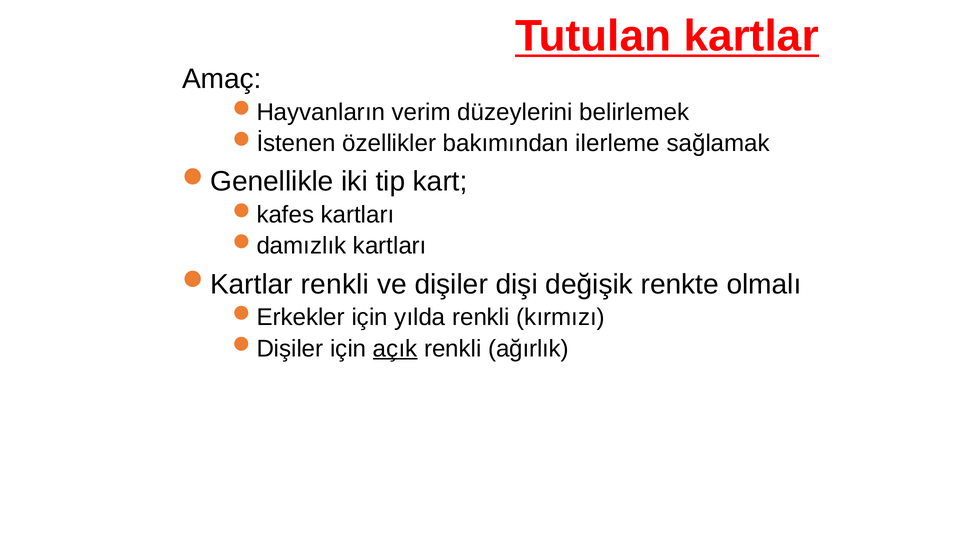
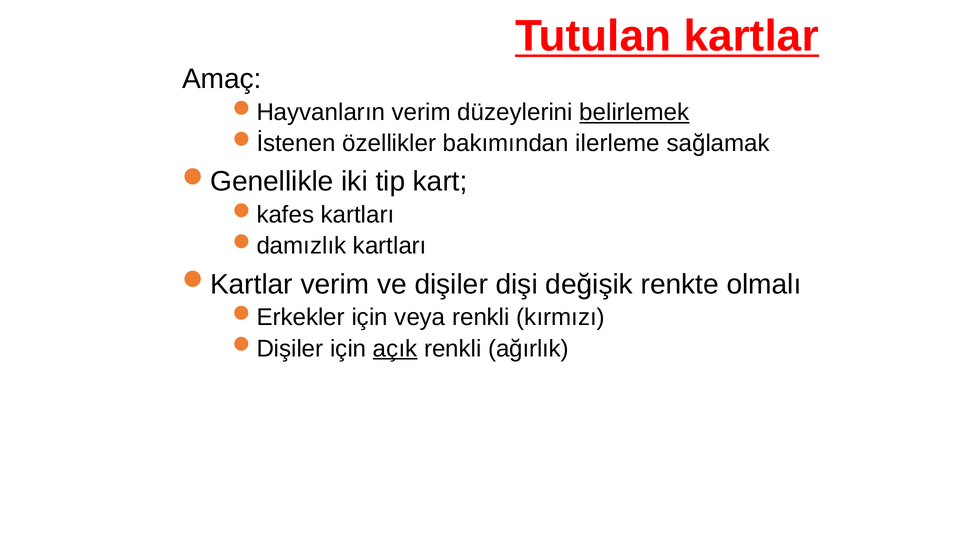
belirlemek underline: none -> present (634, 112)
renkli: renkli -> verim (335, 284)
yılda: yılda -> veya (420, 317)
